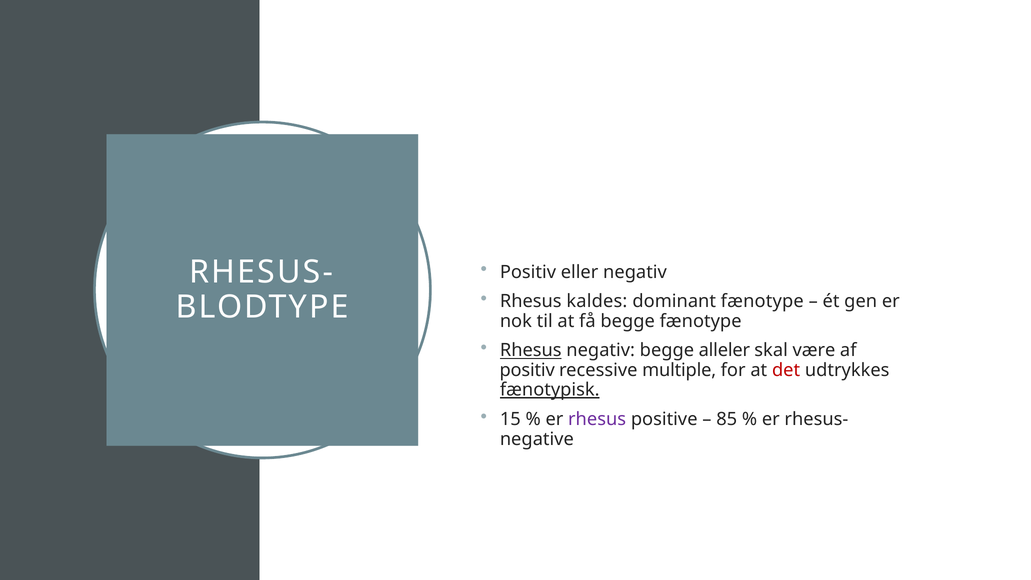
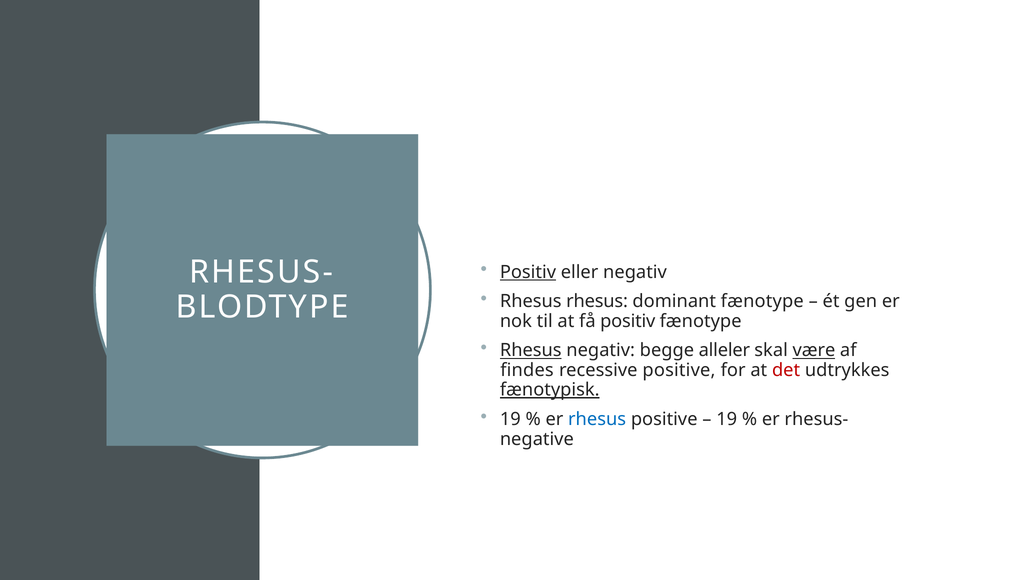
Positiv underline: none -> present (528, 272)
Rhesus kaldes: kaldes -> rhesus (597, 301)
få begge: begge -> positiv (628, 321)
være underline: none -> present (814, 350)
positiv: positiv -> findes (527, 370)
recessive multiple: multiple -> positive (679, 370)
15: 15 -> 19 (510, 419)
rhesus colour: purple -> blue (597, 419)
85: 85 -> 19 (727, 419)
